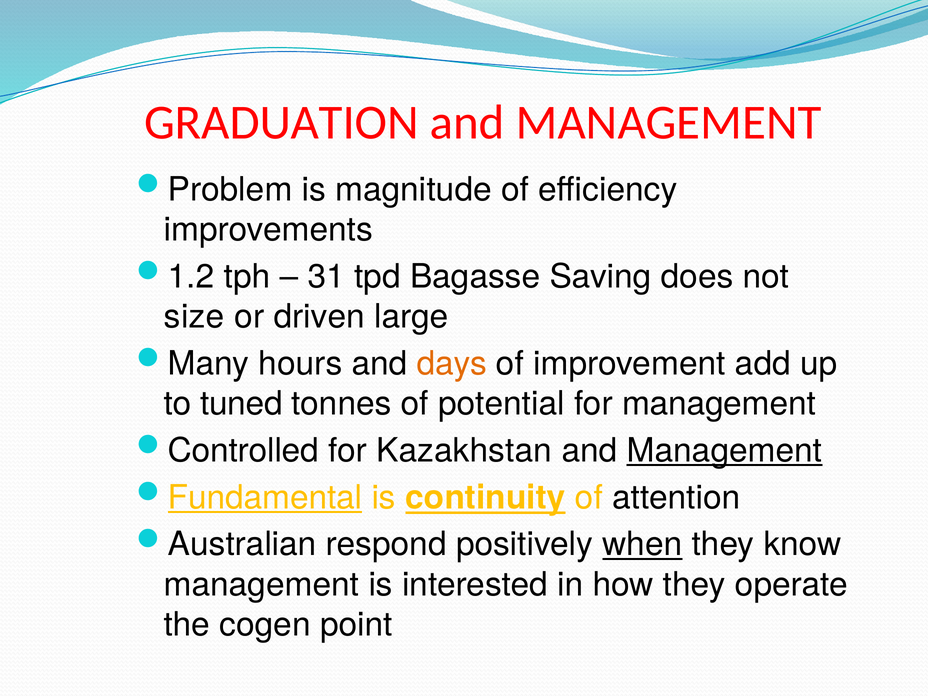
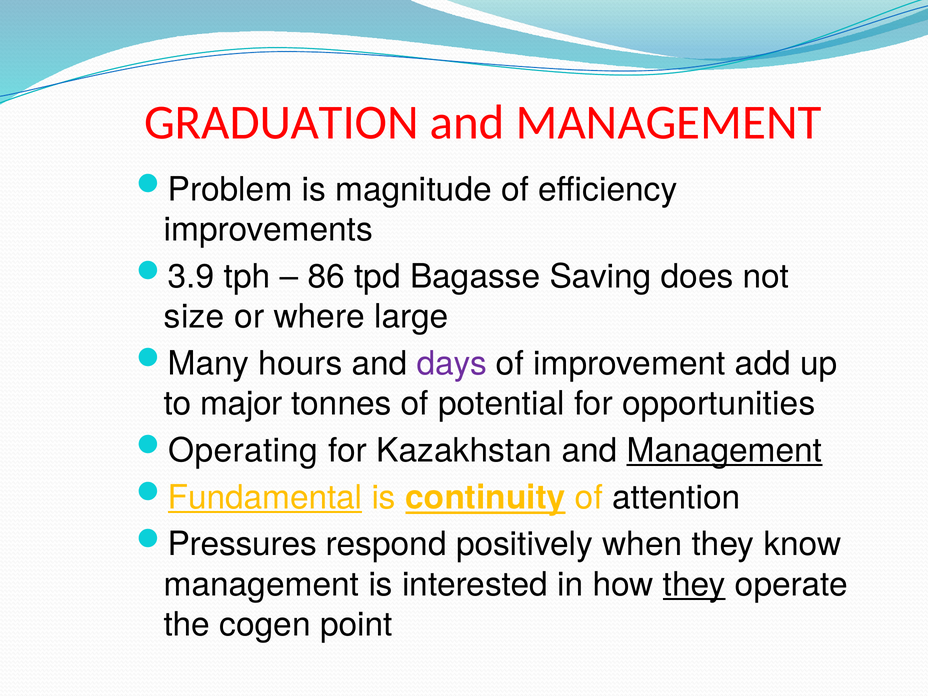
1.2: 1.2 -> 3.9 (191, 277)
31: 31 -> 86 (326, 277)
driven: driven -> where (319, 317)
days colour: orange -> purple (452, 364)
tuned: tuned -> major (241, 404)
for management: management -> opportunities (719, 404)
Controlled: Controlled -> Operating (243, 451)
Australian: Australian -> Pressures (242, 544)
when underline: present -> none (642, 544)
they underline: none -> present (694, 585)
